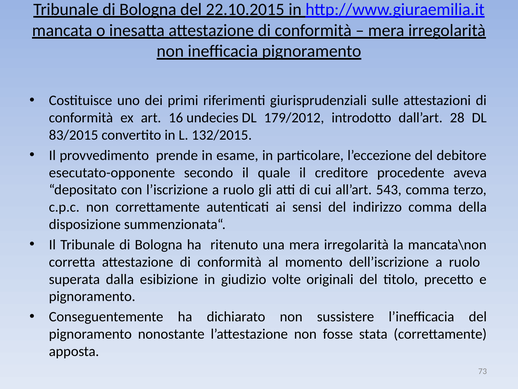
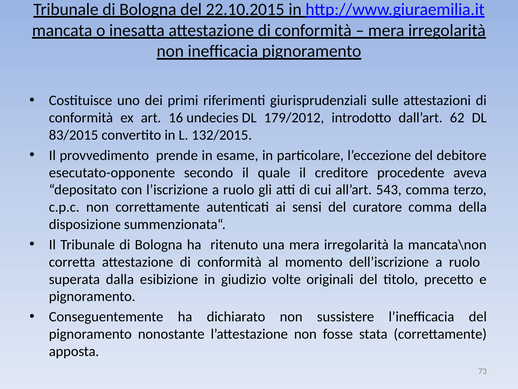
28: 28 -> 62 (457, 118)
indirizzo: indirizzo -> curatore (377, 207)
